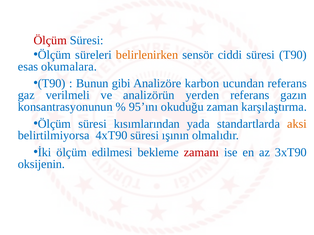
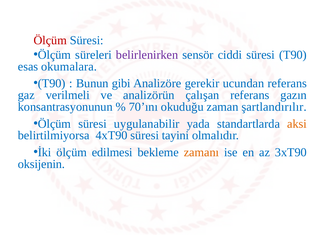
belirlenirken colour: orange -> purple (147, 55)
karbon: karbon -> gerekir (202, 84)
yerden: yerden -> çalışan (202, 95)
95’ını: 95’ını -> 70’ını (143, 107)
karşılaştırma: karşılaştırma -> şartlandırılır (274, 107)
kısımlarından: kısımlarından -> uygulanabilir (147, 124)
ışının: ışının -> tayini (176, 136)
zamanı colour: red -> orange (201, 153)
